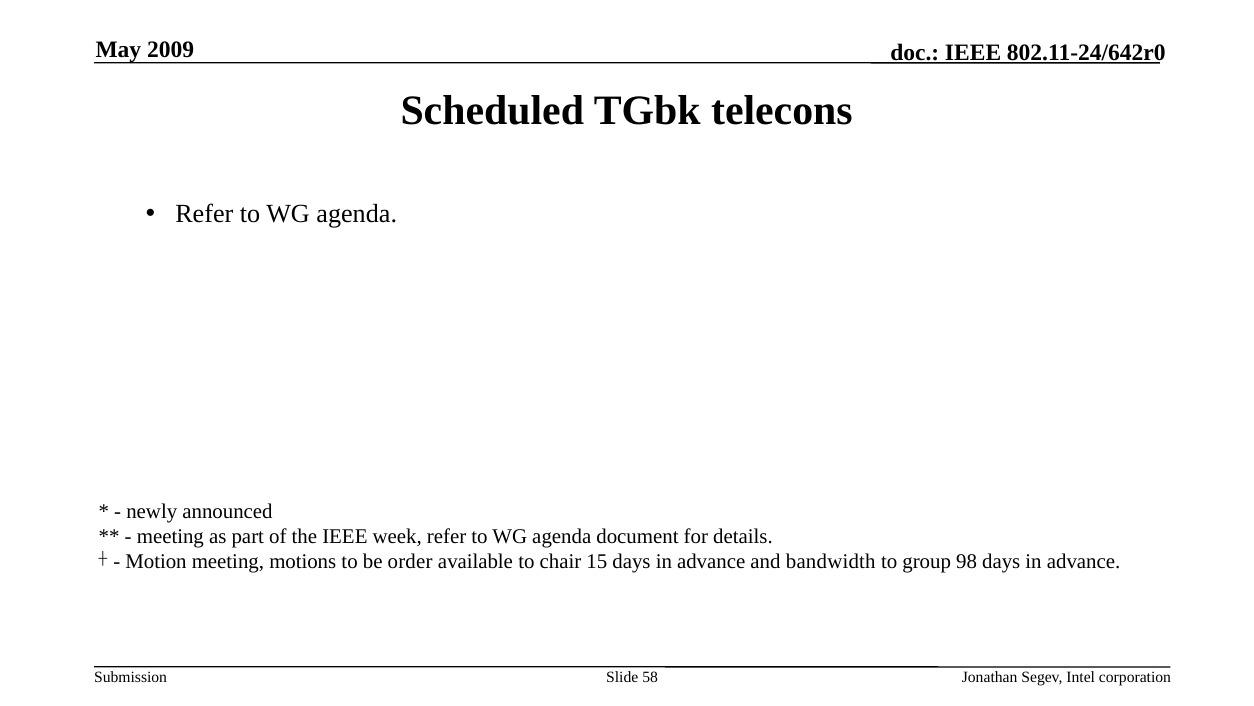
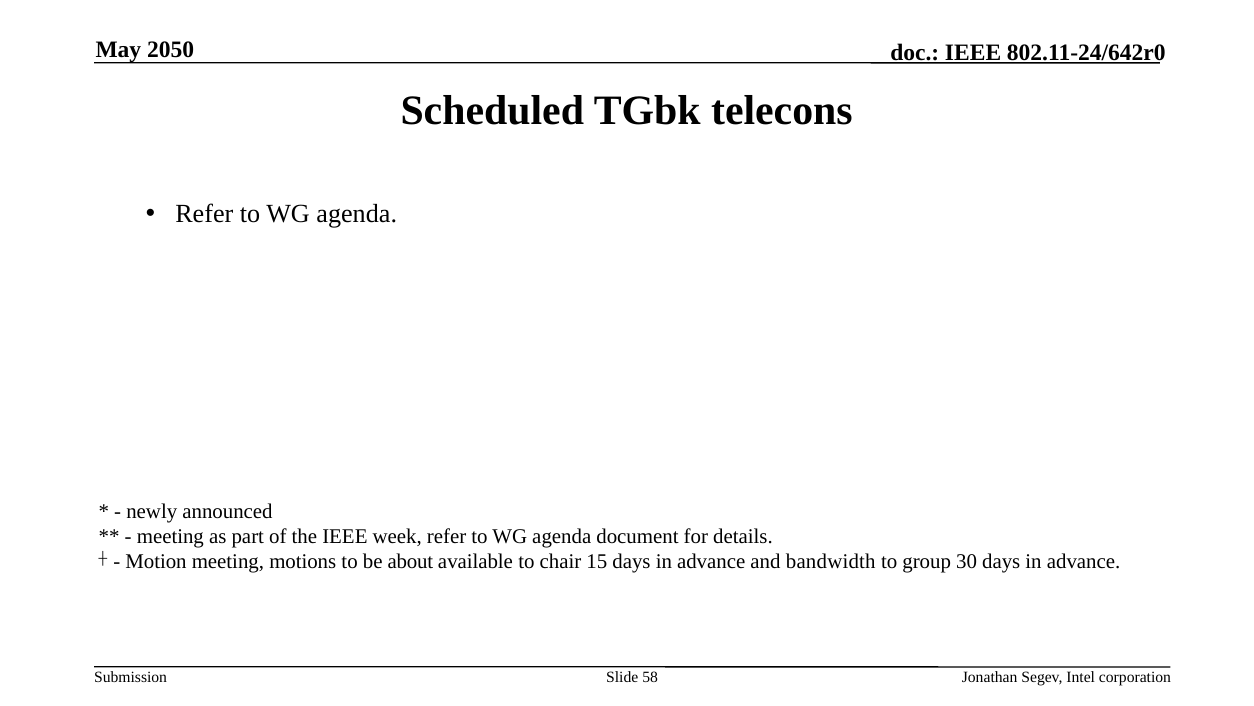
2009: 2009 -> 2050 (171, 50)
order: order -> about (410, 561)
98: 98 -> 30 (967, 561)
